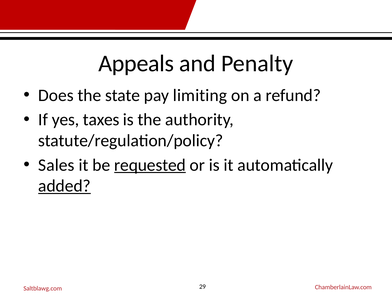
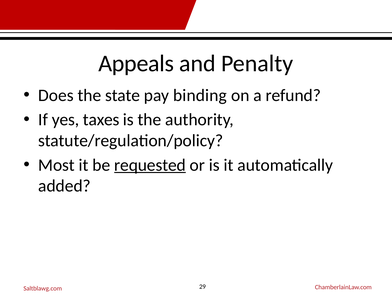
limiting: limiting -> binding (200, 95)
Sales: Sales -> Most (56, 165)
added underline: present -> none (64, 186)
